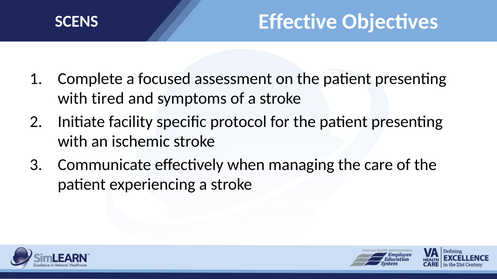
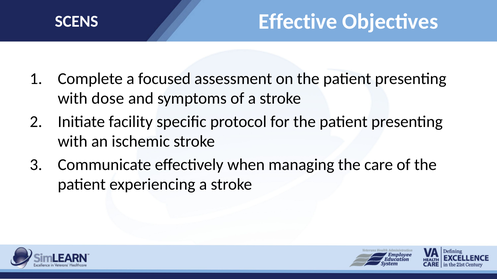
tired: tired -> dose (108, 99)
